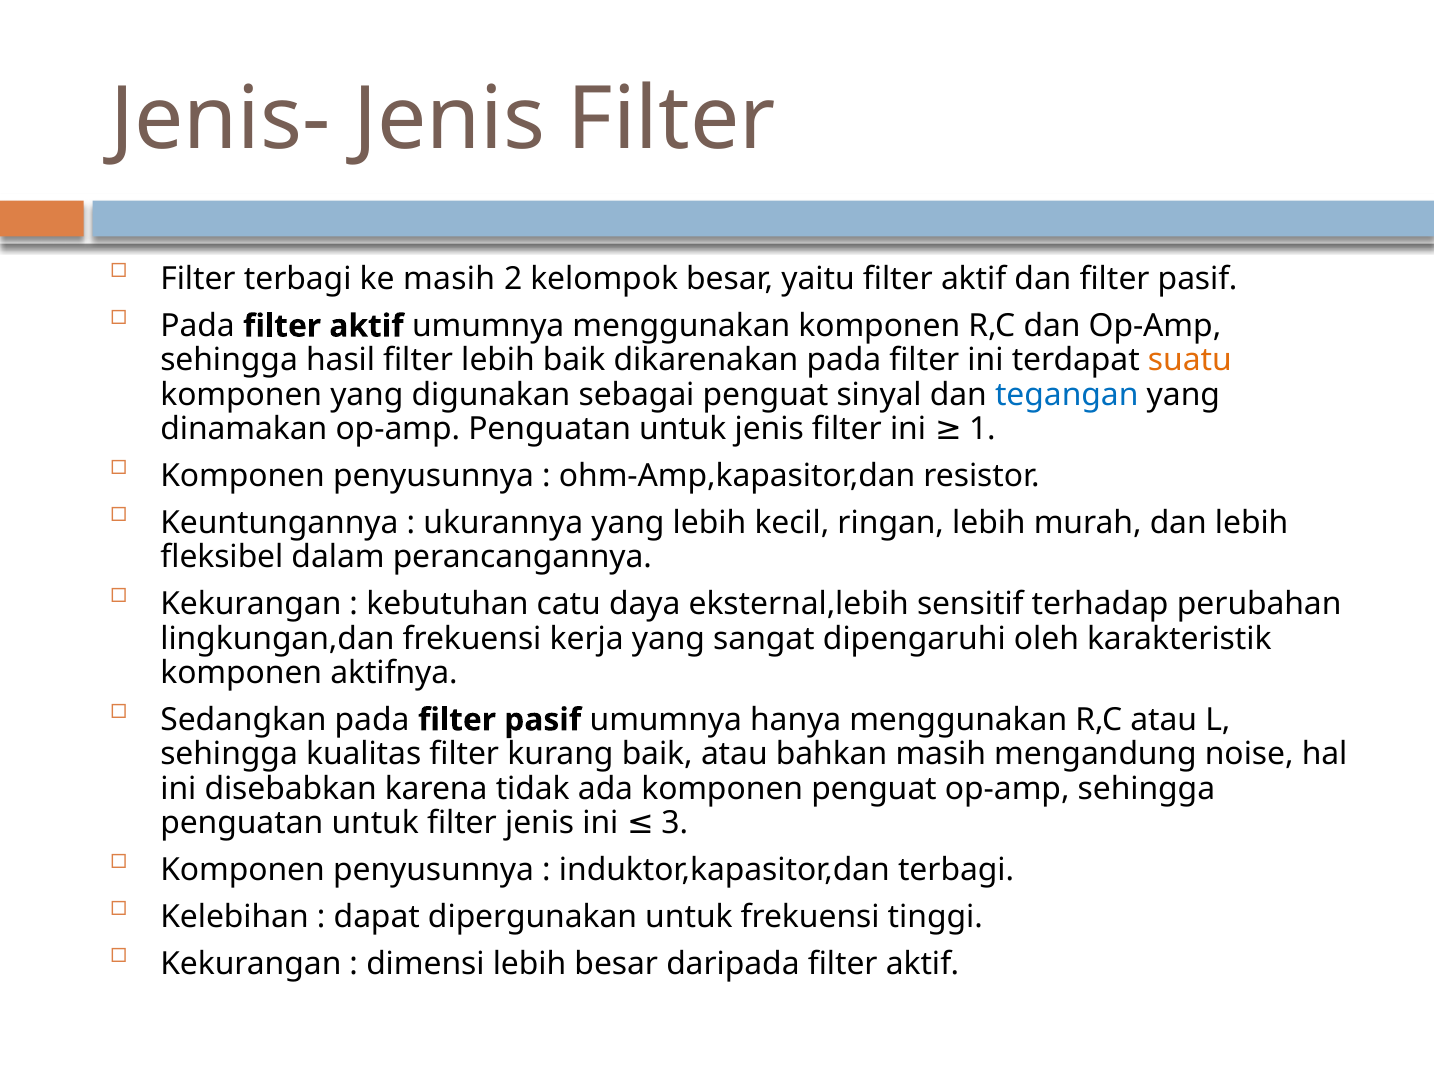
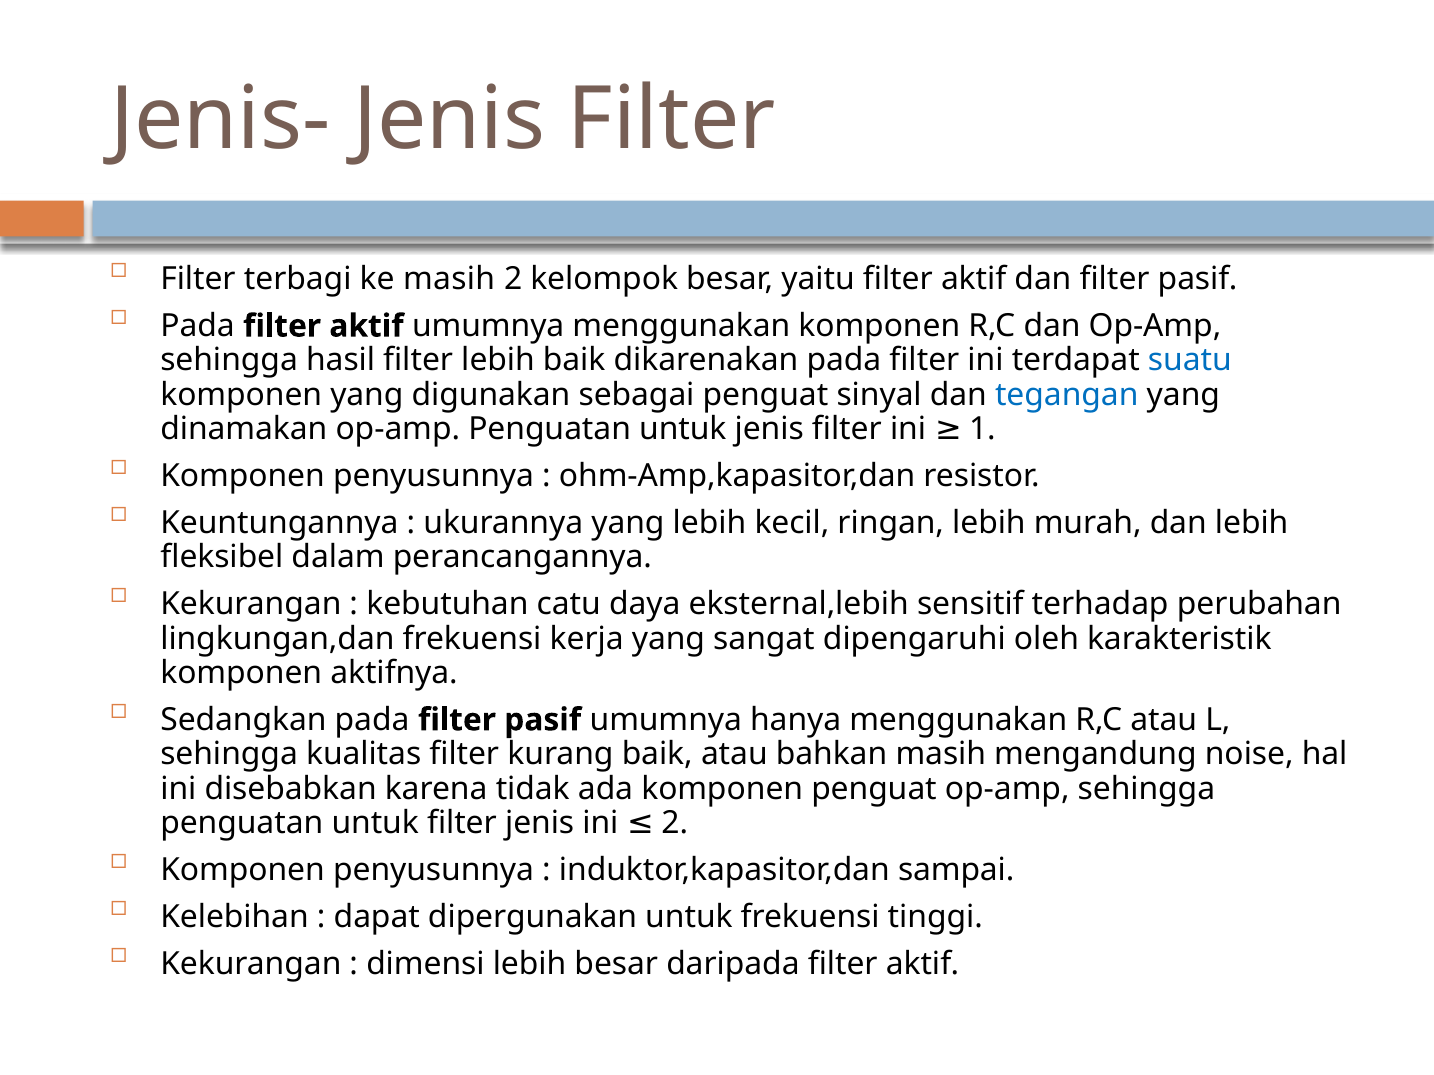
suatu colour: orange -> blue (1190, 361)
ini 3: 3 -> 2 (675, 823)
induktor,kapasitor,dan terbagi: terbagi -> sampai (956, 870)
